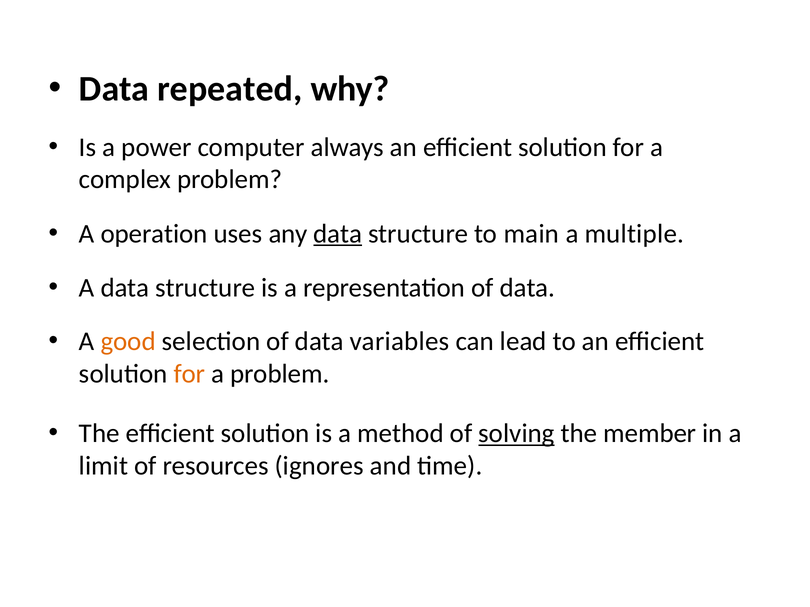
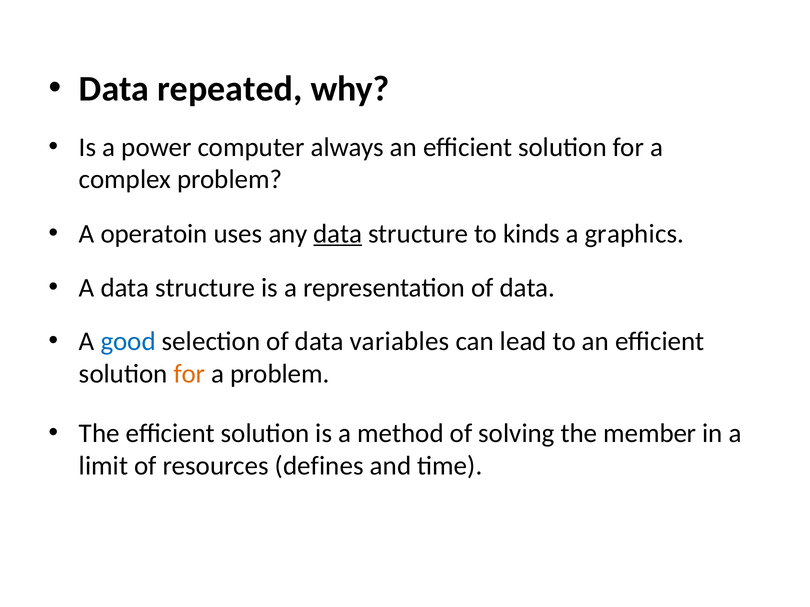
operation: operation -> operatoin (154, 234)
main: main -> kinds (532, 234)
multiple: multiple -> graphics (634, 234)
good colour: orange -> blue (128, 342)
solving underline: present -> none (517, 434)
ignores: ignores -> defines (319, 466)
